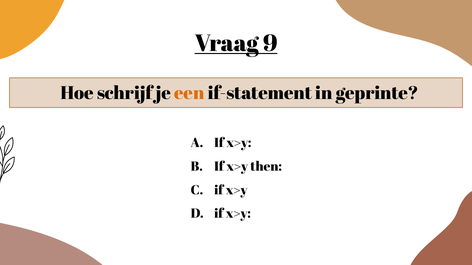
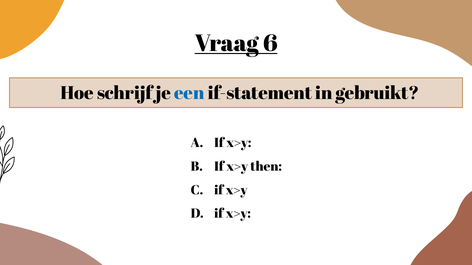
9: 9 -> 6 (270, 44)
een colour: orange -> blue (189, 93)
geprinte: geprinte -> gebruikt (377, 93)
